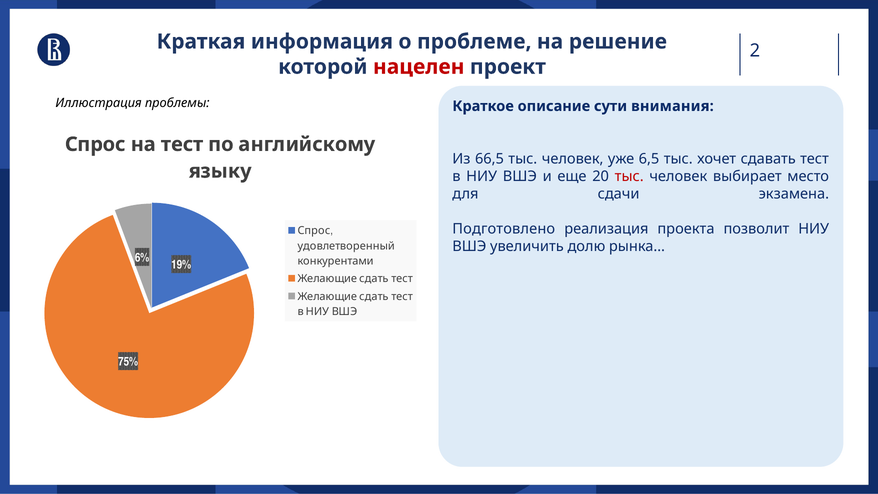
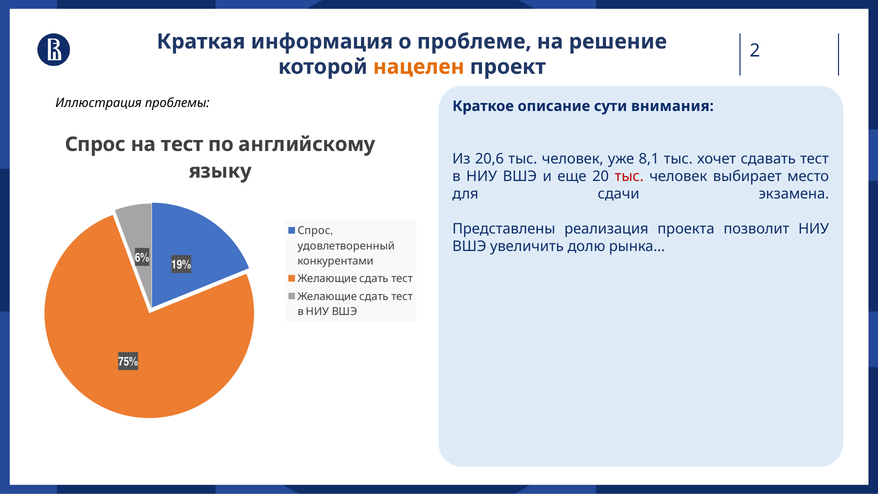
нацелен colour: red -> orange (419, 67)
66,5: 66,5 -> 20,6 (489, 159)
6,5: 6,5 -> 8,1 (649, 159)
Подготовлено: Подготовлено -> Представлены (504, 229)
